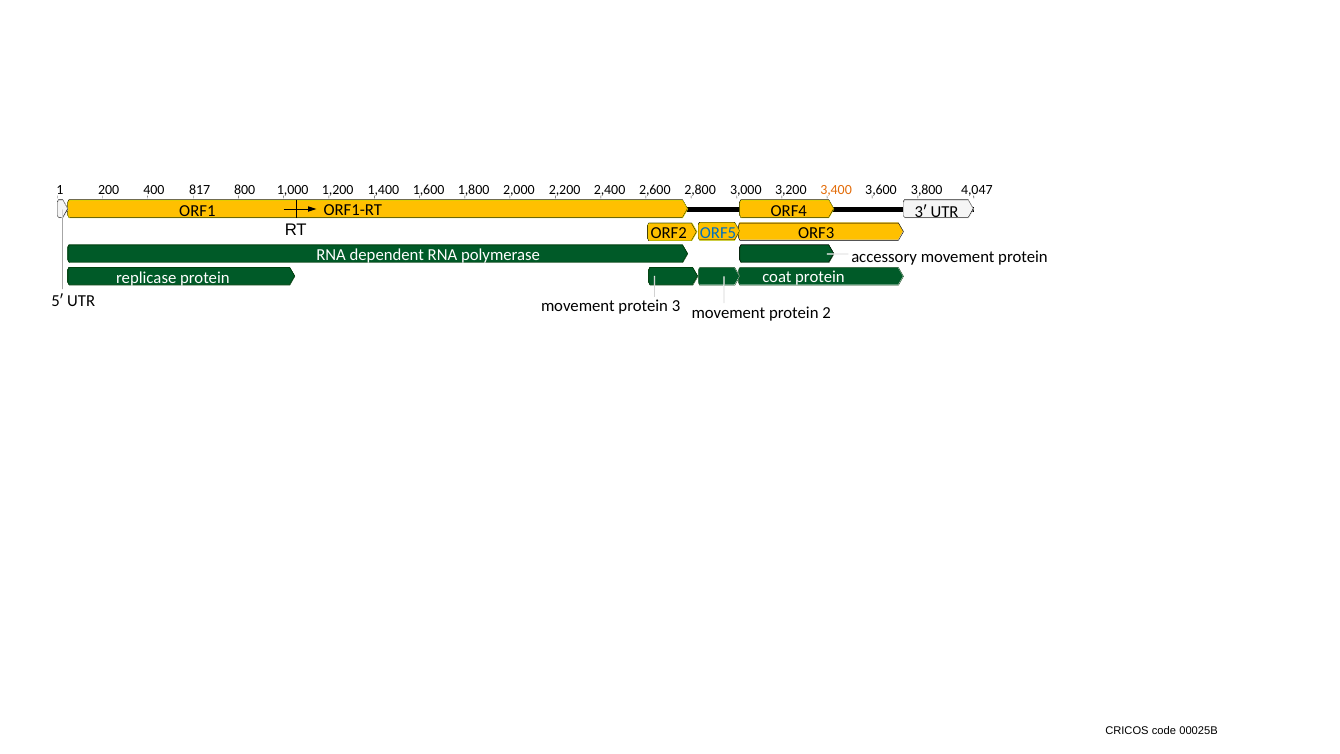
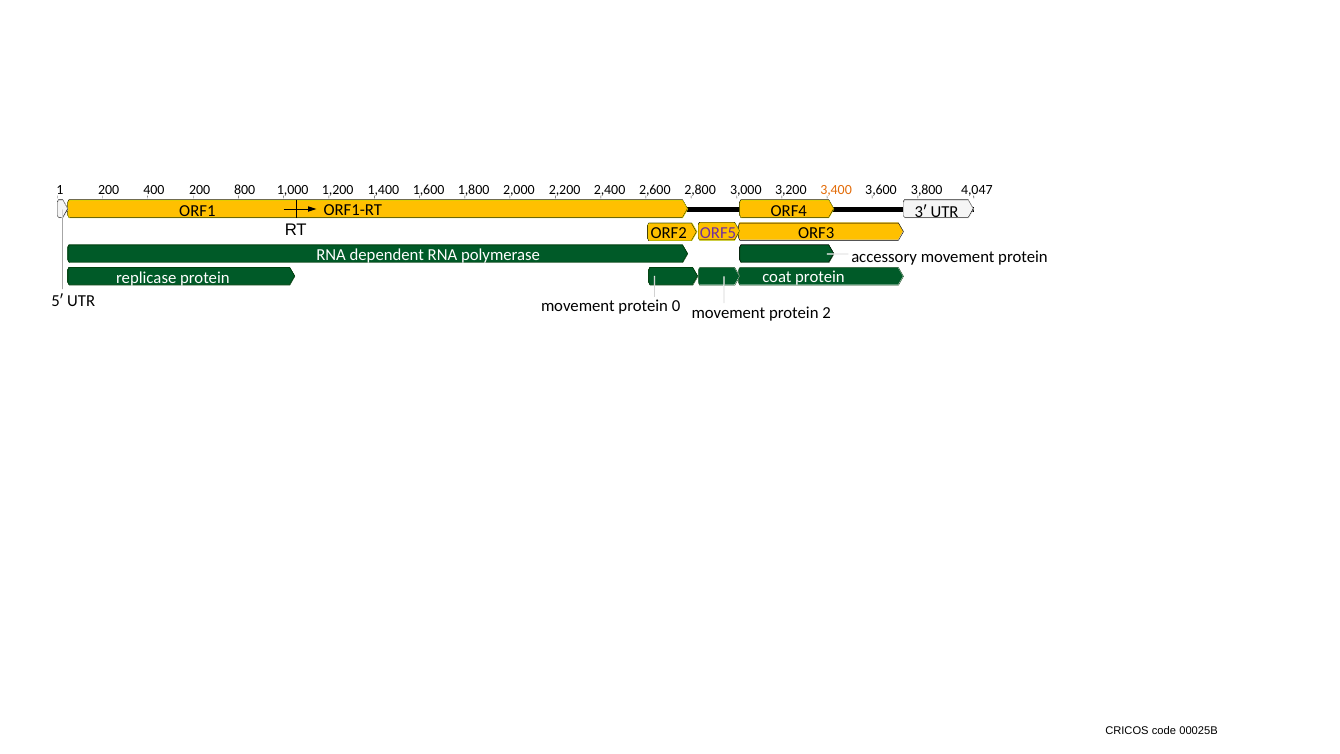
400 817: 817 -> 200 (200, 190)
ORF5 colour: blue -> purple (718, 233)
3: 3 -> 0 (676, 306)
